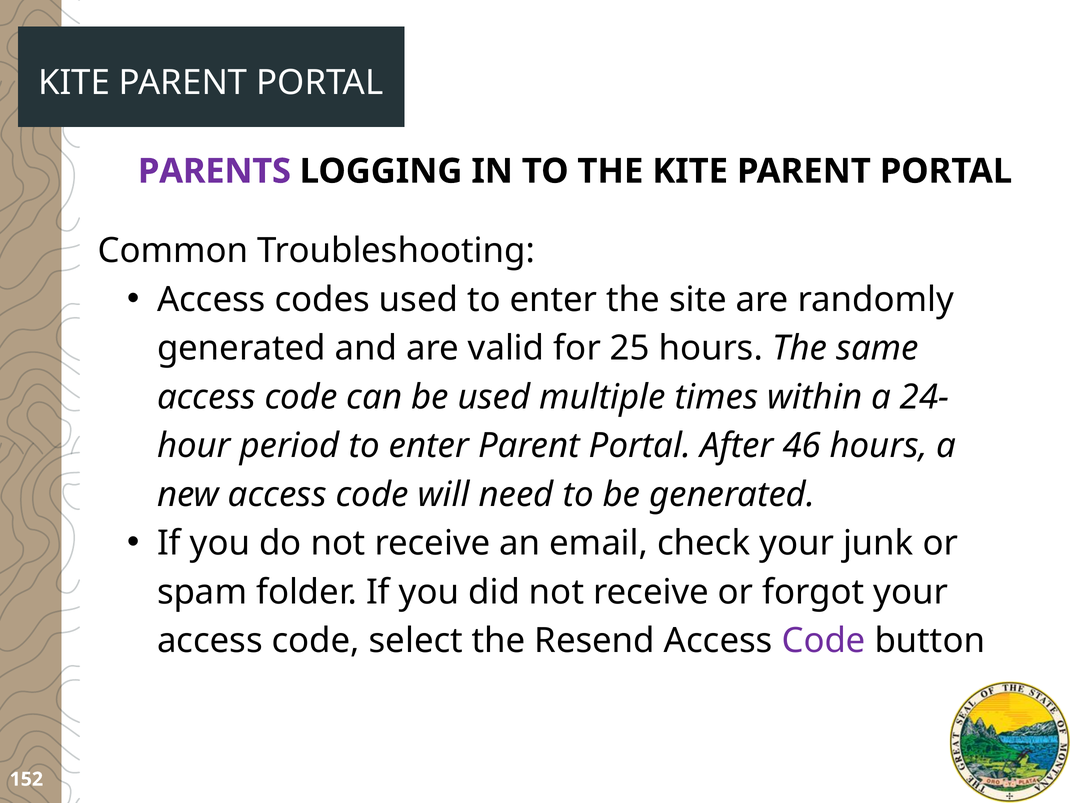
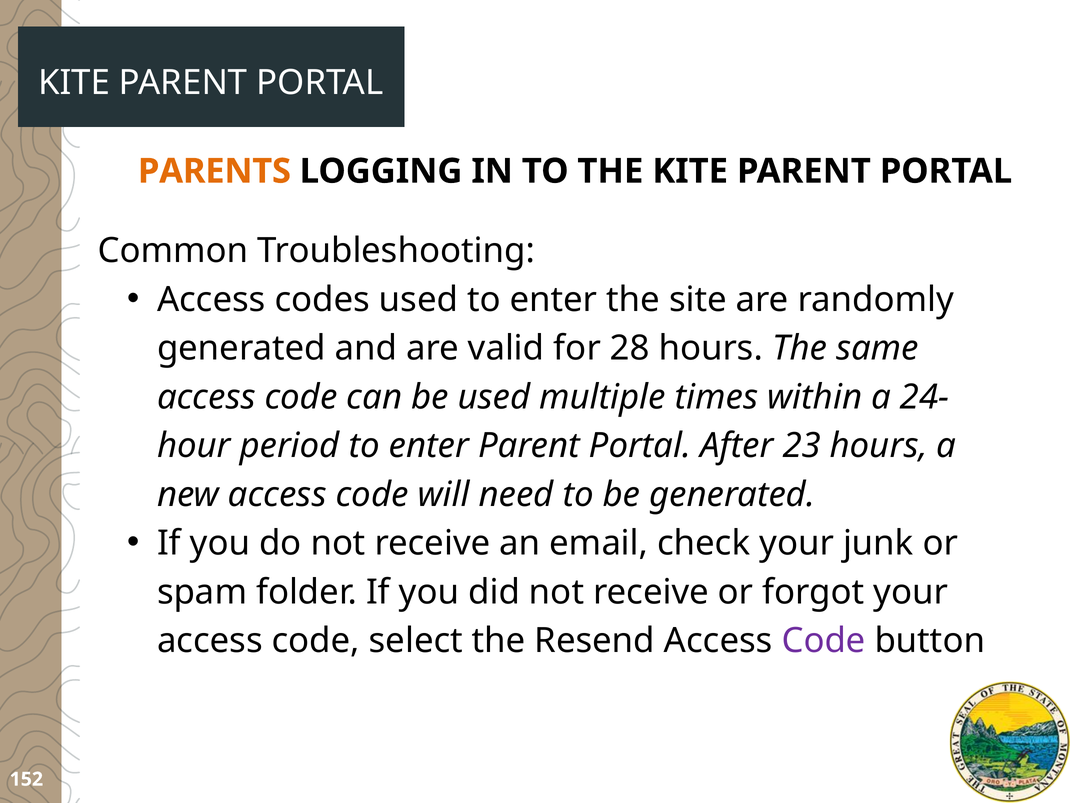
PARENTS colour: purple -> orange (214, 171)
25: 25 -> 28 (630, 348)
46: 46 -> 23 (802, 446)
